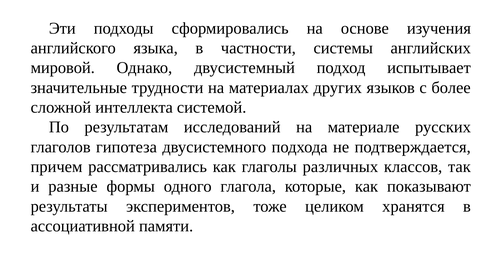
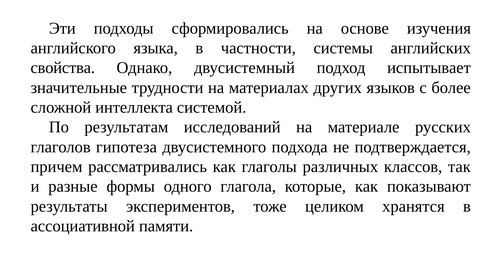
мировой: мировой -> свойства (63, 68)
